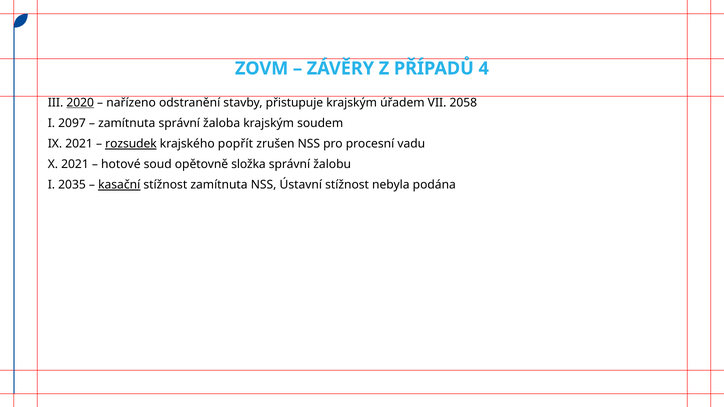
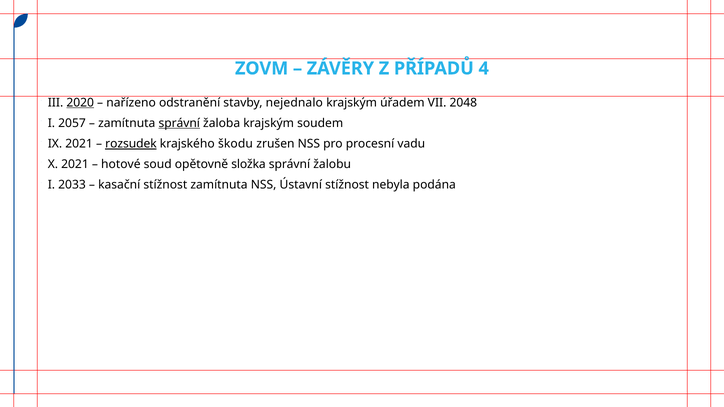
přistupuje: přistupuje -> nejednalo (294, 103)
2058: 2058 -> 2048 (463, 103)
2097: 2097 -> 2057 (72, 123)
správní underline: none -> present (179, 123)
popřít: popřít -> škodu (235, 144)
2035: 2035 -> 2033 (72, 185)
kasační underline: present -> none (119, 185)
